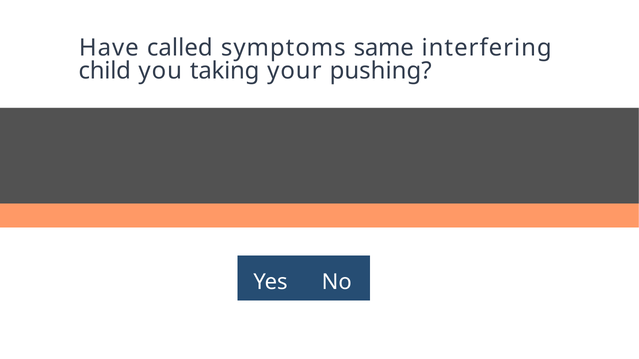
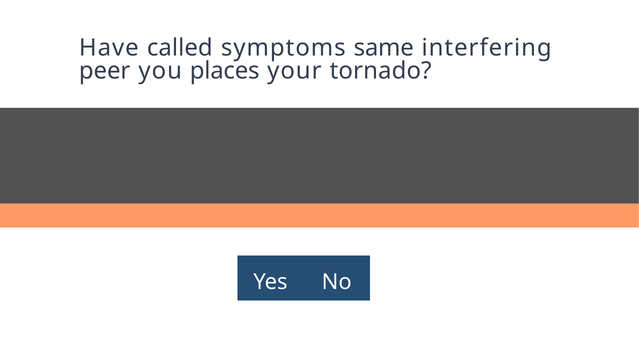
child: child -> peer (105, 71)
taking: taking -> places (225, 71)
pushing: pushing -> tornado (381, 71)
